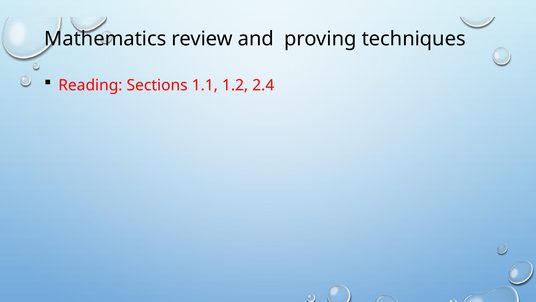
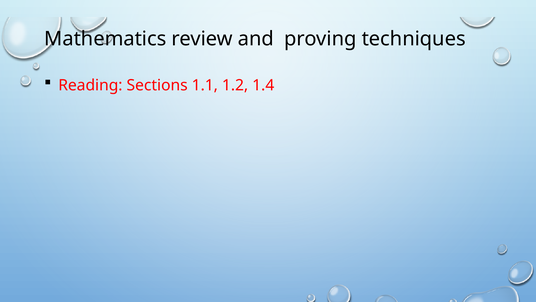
2.4: 2.4 -> 1.4 (263, 85)
